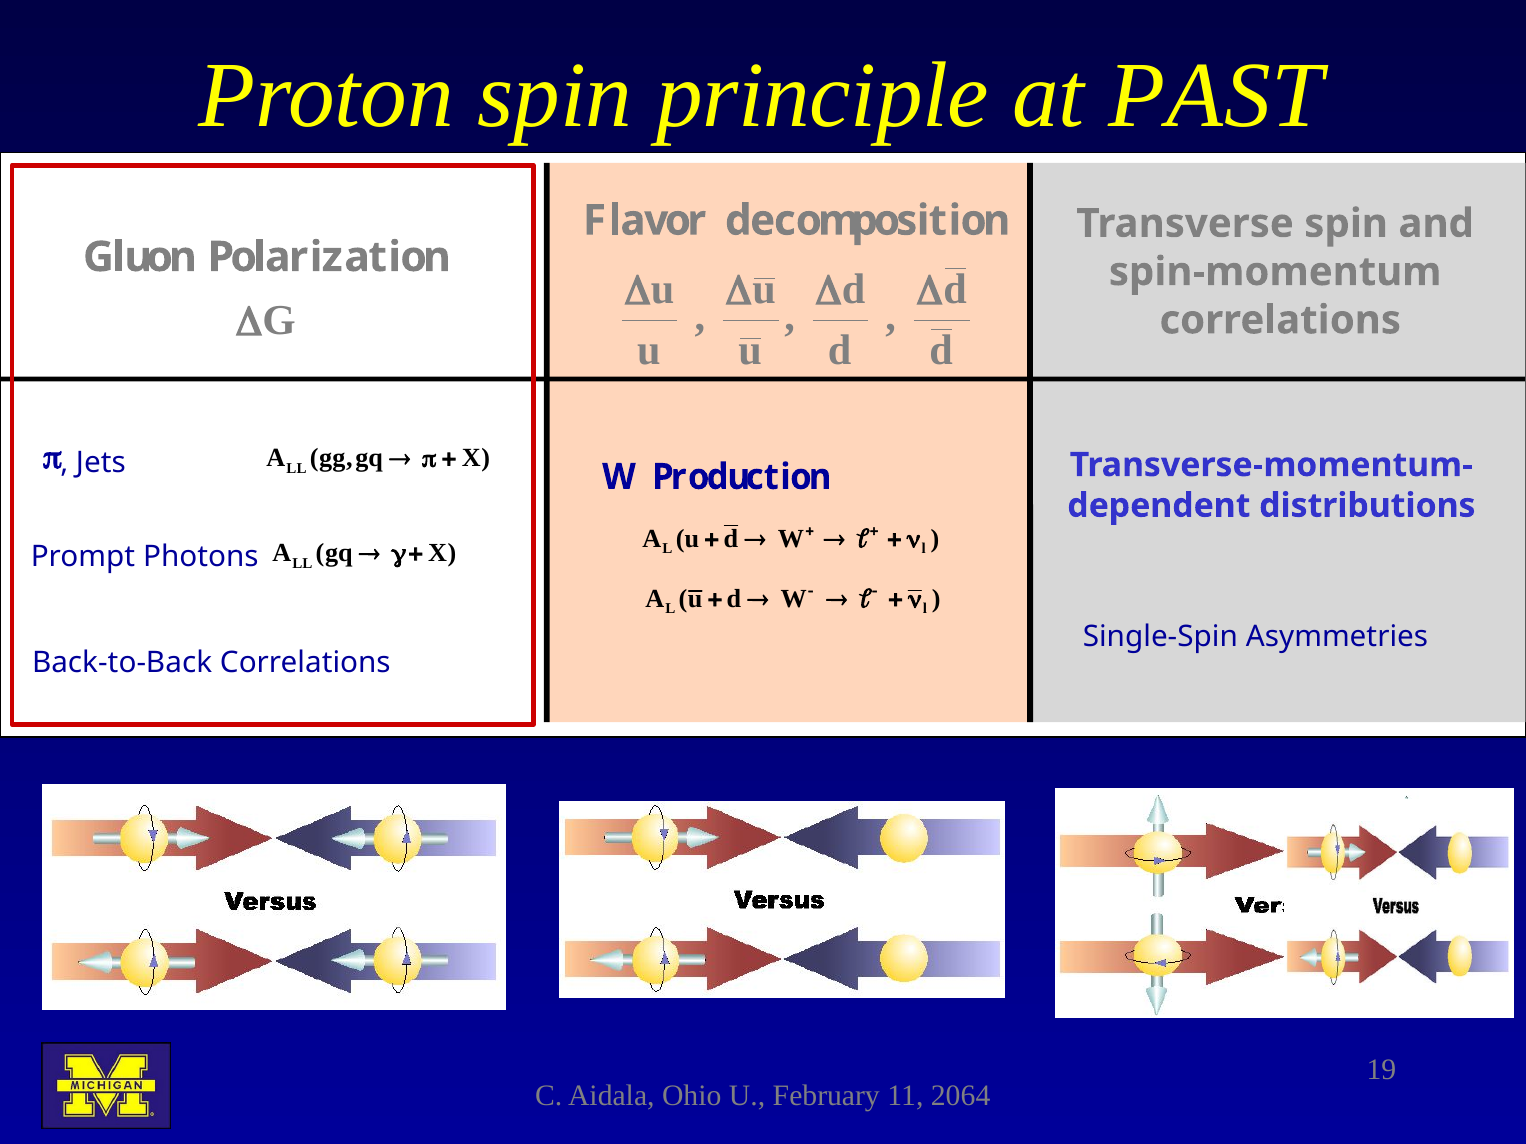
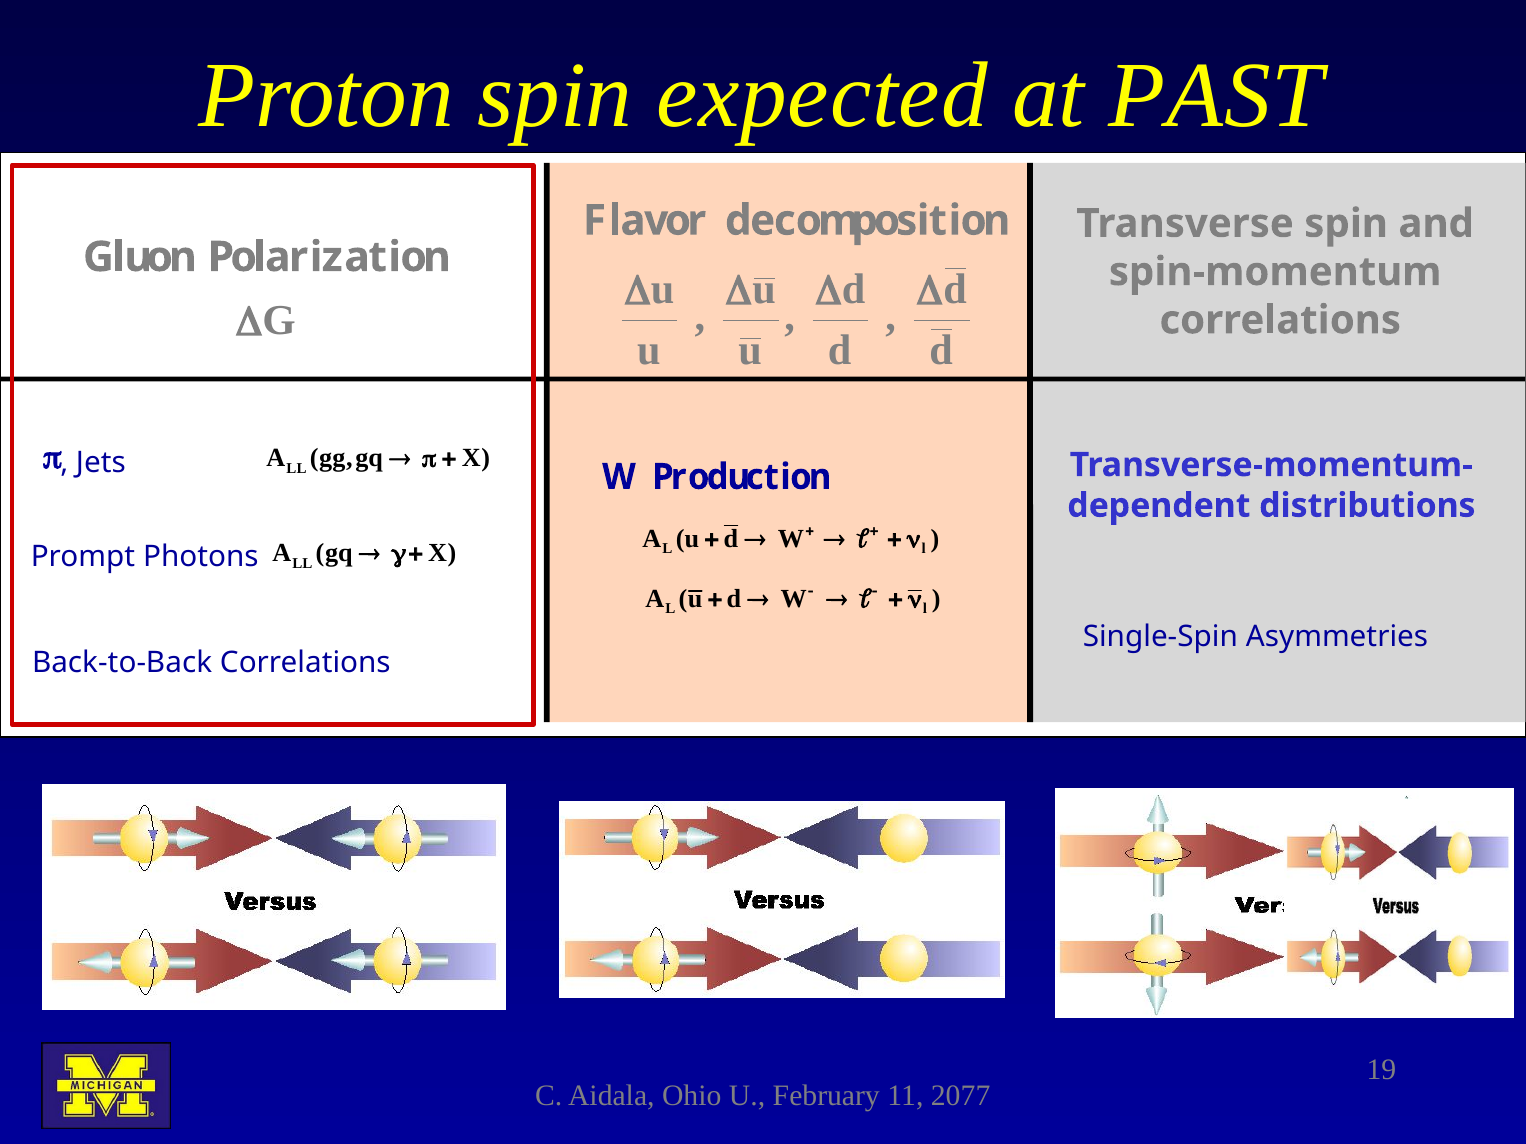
principle: principle -> expected (822, 96)
2064: 2064 -> 2077 (961, 1096)
